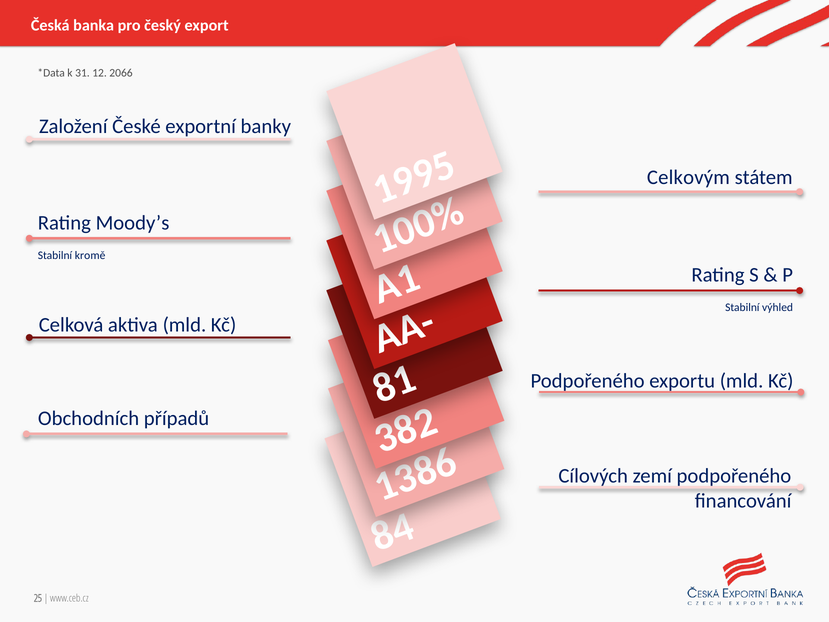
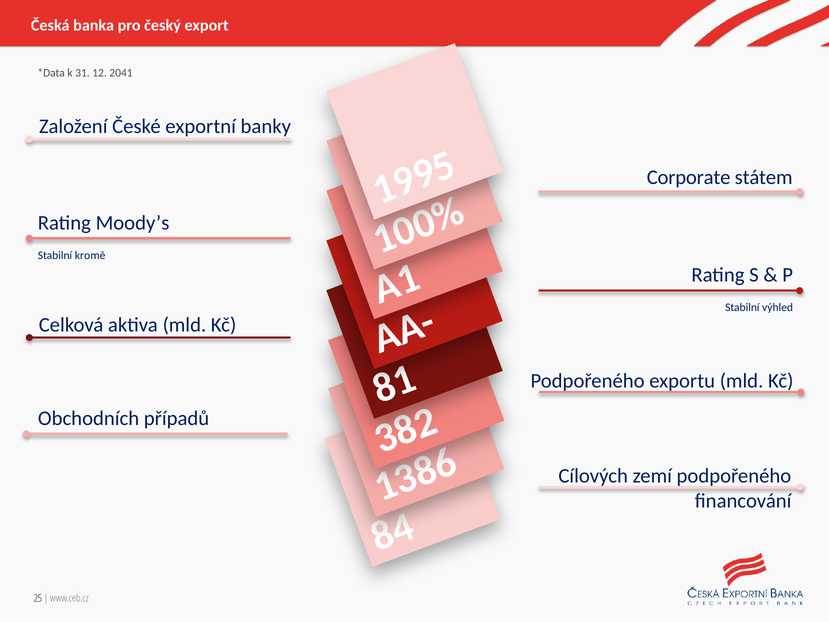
2066: 2066 -> 2041 (121, 73)
Celkovým: Celkovým -> Corporate (689, 177)
